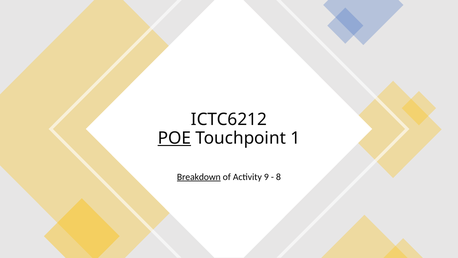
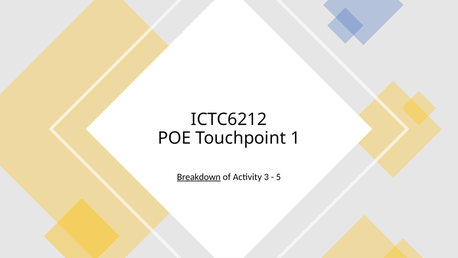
POE underline: present -> none (174, 138)
9: 9 -> 3 (266, 177)
8: 8 -> 5 (278, 177)
